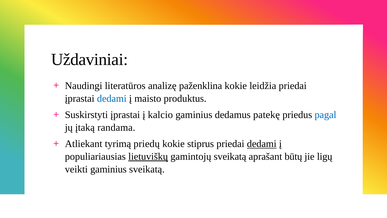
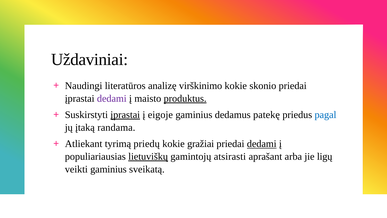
paženklina: paženklina -> virškinimo (201, 86)
leidžia: leidžia -> skonio (263, 86)
dedami colour: blue -> purple (112, 98)
produktus underline: none -> present (185, 98)
įprastai underline: none -> present (125, 115)
kalcio: kalcio -> eigoje (160, 115)
stiprus: stiprus -> gražiai (201, 144)
gamintojų sveikatą: sveikatą -> atsirasti (230, 156)
būtų: būtų -> arba (293, 156)
